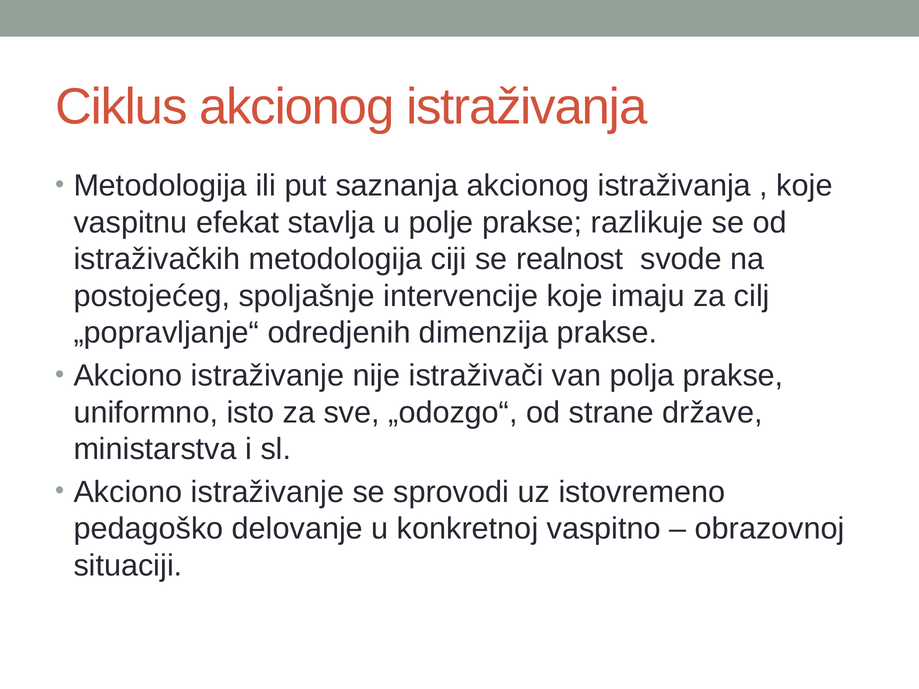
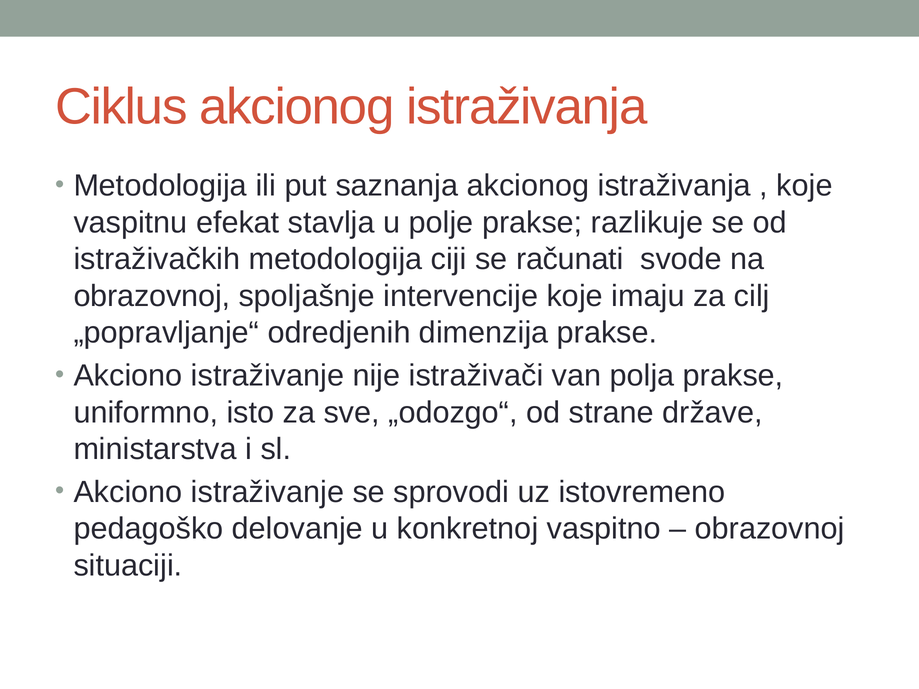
realnost: realnost -> računati (570, 259)
postojećeg: postojećeg -> obrazovnoj (152, 296)
